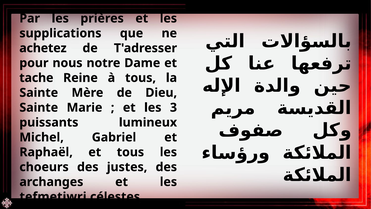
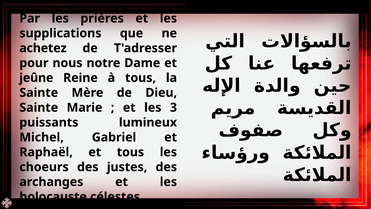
tache: tache -> jeûne (36, 78)
tefmetjwri: tefmetjwri -> holocauste (53, 196)
